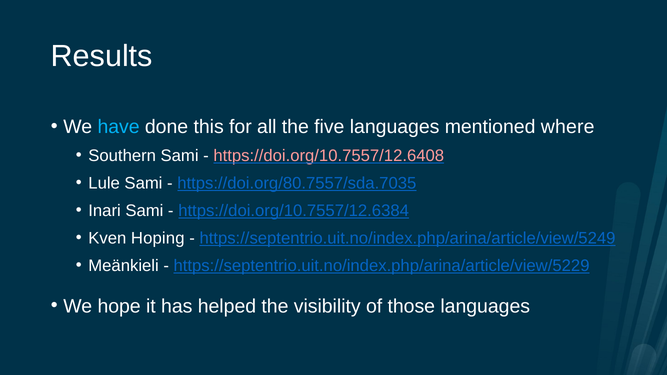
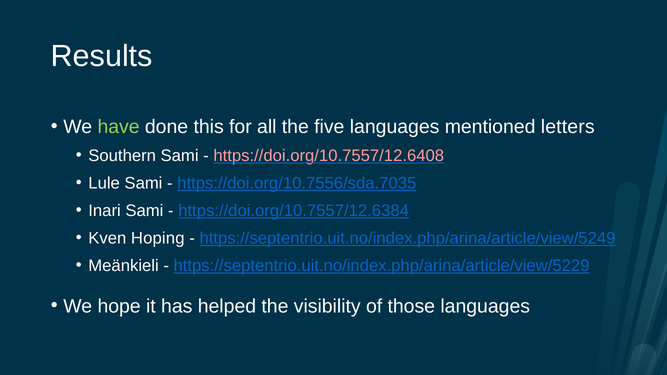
have colour: light blue -> light green (119, 127)
where: where -> letters (568, 127)
https://doi.org/80.7557/sda.7035: https://doi.org/80.7557/sda.7035 -> https://doi.org/10.7556/sda.7035 (297, 183)
